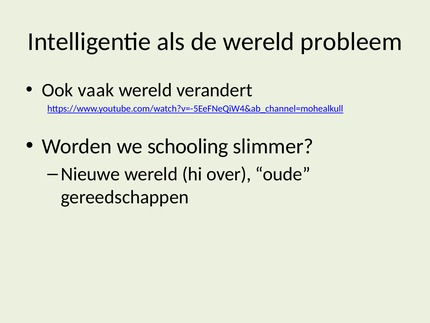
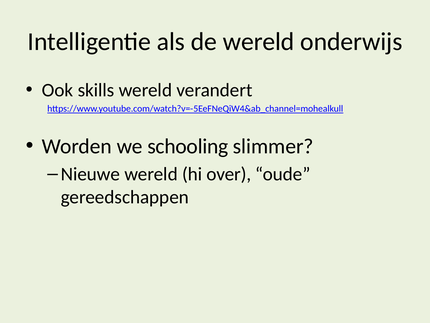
probleem: probleem -> onderwijs (351, 42)
vaak: vaak -> skills (96, 90)
